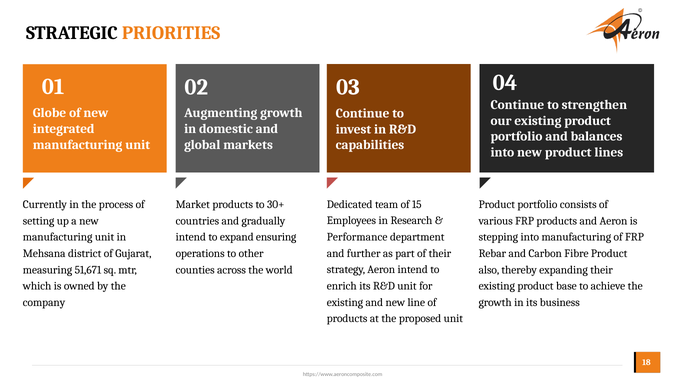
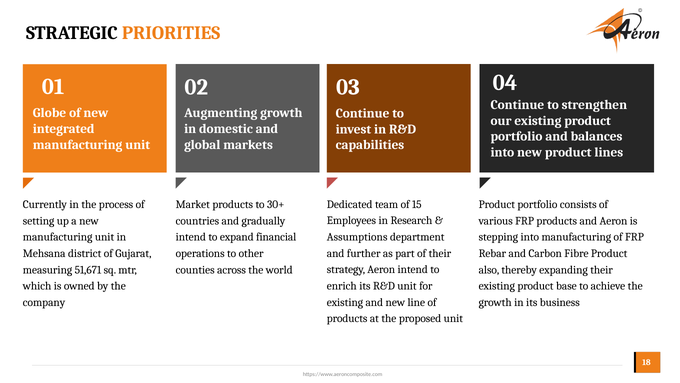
Performance: Performance -> Assumptions (357, 237)
ensuring: ensuring -> financial (276, 237)
